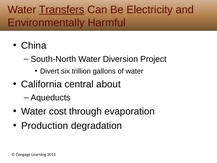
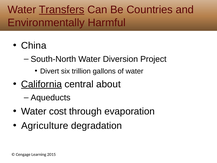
Electricity: Electricity -> Countries (150, 10)
California underline: none -> present (42, 84)
Production: Production -> Agriculture (45, 125)
